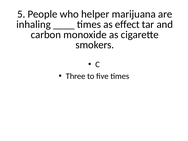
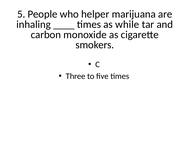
effect: effect -> while (127, 24)
